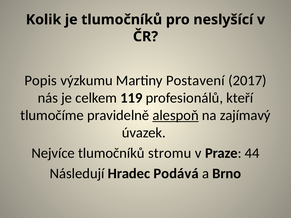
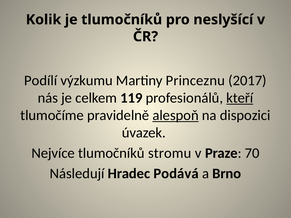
Popis: Popis -> Podílí (41, 81)
Postavení: Postavení -> Princeznu (195, 81)
kteří underline: none -> present (240, 98)
zajímavý: zajímavý -> dispozici (245, 115)
44: 44 -> 70 (252, 153)
